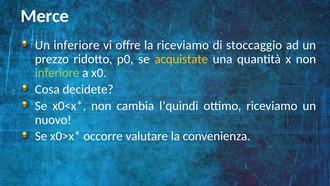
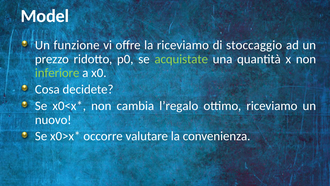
Merce: Merce -> Model (45, 16)
Un inferiore: inferiore -> funzione (77, 45)
acquistate colour: yellow -> light green (181, 59)
l’quindi: l’quindi -> l’regalo (179, 106)
